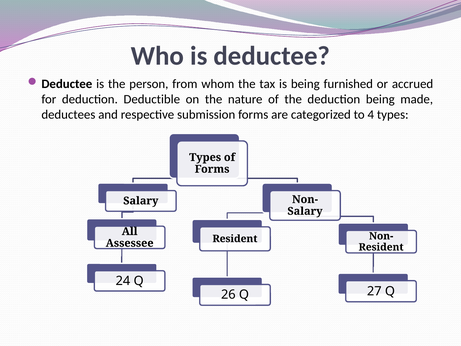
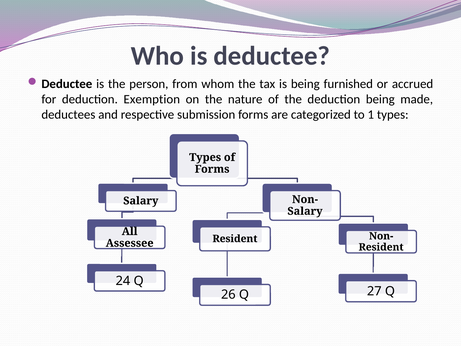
Deductible: Deductible -> Exemption (152, 99)
4: 4 -> 1 (371, 115)
